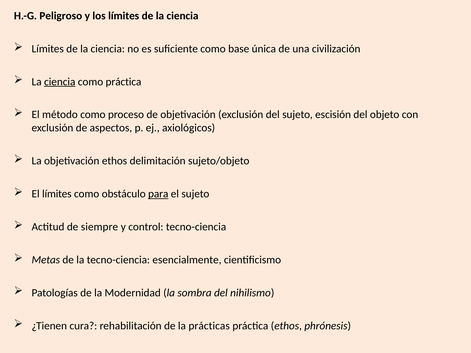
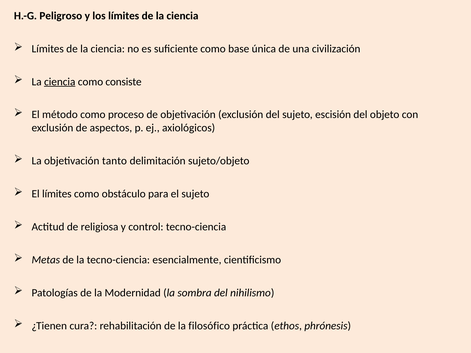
como práctica: práctica -> consiste (124, 82)
objetivación ethos: ethos -> tanto (114, 161)
para underline: present -> none (158, 194)
siempre: siempre -> religiosa (100, 227)
prácticas: prácticas -> filosófico (209, 326)
